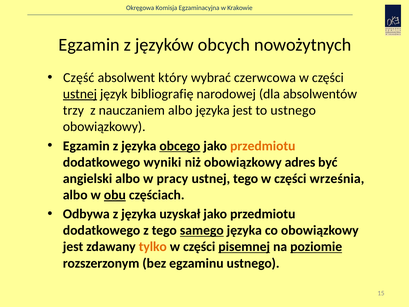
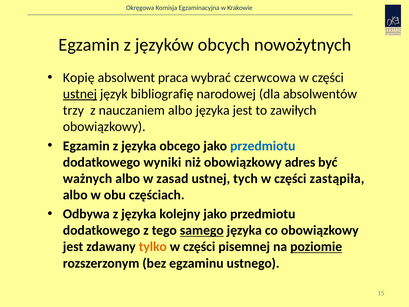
Część: Część -> Kopię (79, 78)
który: który -> praca (173, 78)
to ustnego: ustnego -> zawiłych (293, 110)
obcego underline: present -> none (180, 146)
przedmiotu colour: orange -> blue (263, 146)
angielski: angielski -> ważnych (88, 178)
pracy: pracy -> zasad (172, 178)
ustnej tego: tego -> tych (245, 178)
września: września -> zastąpiła (337, 178)
obu underline: present -> none (115, 195)
uzyskał: uzyskał -> kolejny (180, 214)
pisemnej underline: present -> none (244, 247)
